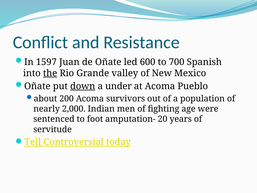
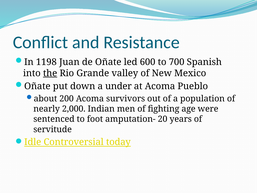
1597: 1597 -> 1198 (46, 62)
down underline: present -> none (83, 86)
Tell: Tell -> Idle (33, 142)
